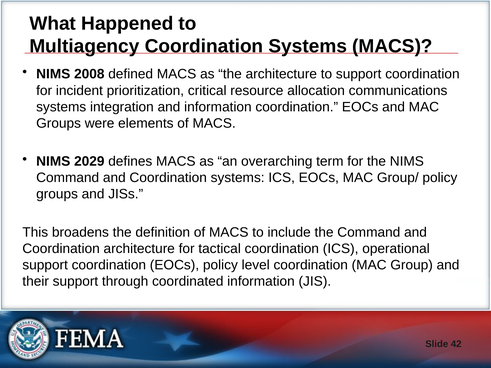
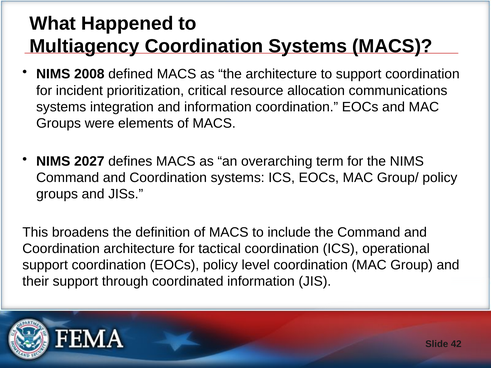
2029: 2029 -> 2027 (89, 162)
